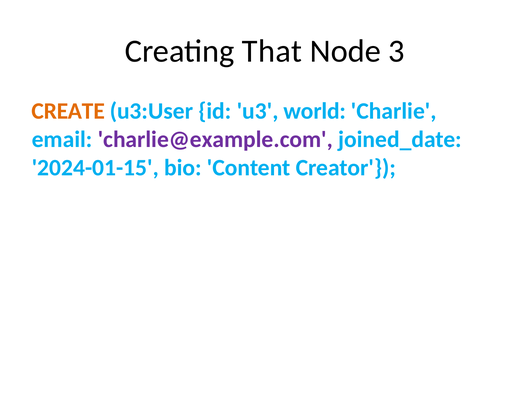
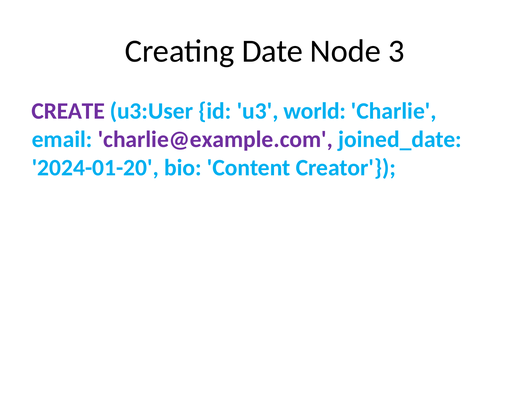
That: That -> Date (272, 51)
CREATE colour: orange -> purple (68, 111)
2024-01-15: 2024-01-15 -> 2024-01-20 (95, 168)
